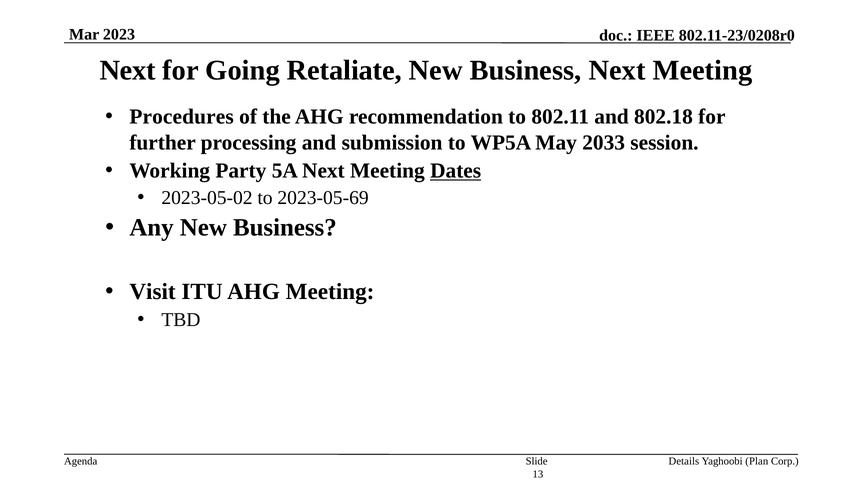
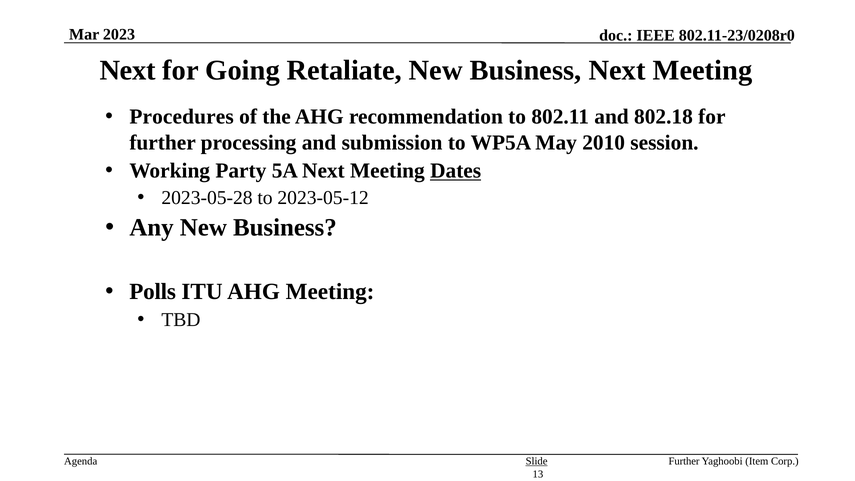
2033: 2033 -> 2010 (604, 142)
2023-05-02: 2023-05-02 -> 2023-05-28 (207, 198)
2023-05-69: 2023-05-69 -> 2023-05-12 (323, 198)
Visit: Visit -> Polls (153, 292)
Slide underline: none -> present (537, 461)
Details: Details -> Further (684, 461)
Plan: Plan -> Item (757, 461)
